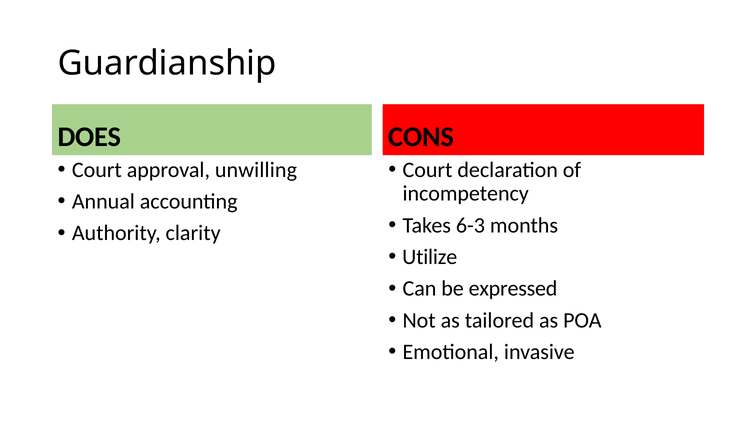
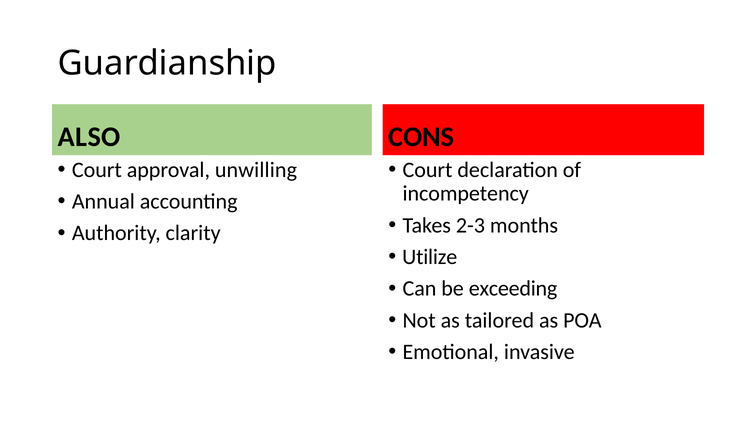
DOES: DOES -> ALSO (89, 137)
6-3: 6-3 -> 2-3 (470, 225)
expressed: expressed -> exceeding (513, 289)
